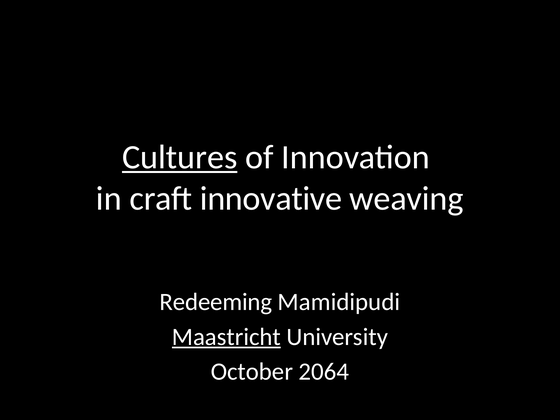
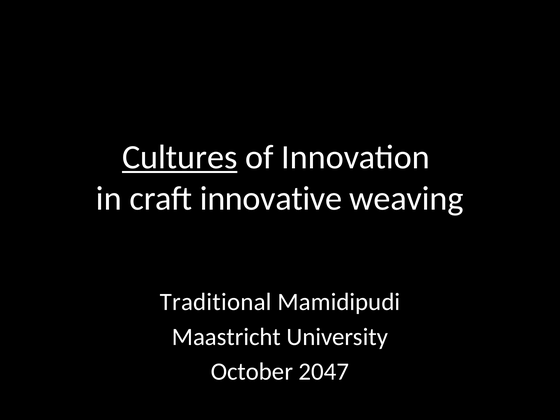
Redeeming: Redeeming -> Traditional (216, 302)
Maastricht underline: present -> none (226, 337)
2064: 2064 -> 2047 (324, 372)
